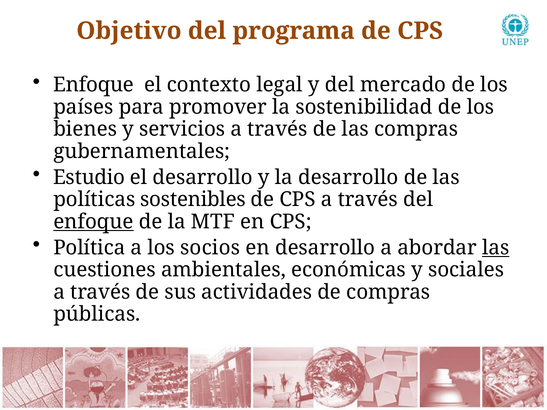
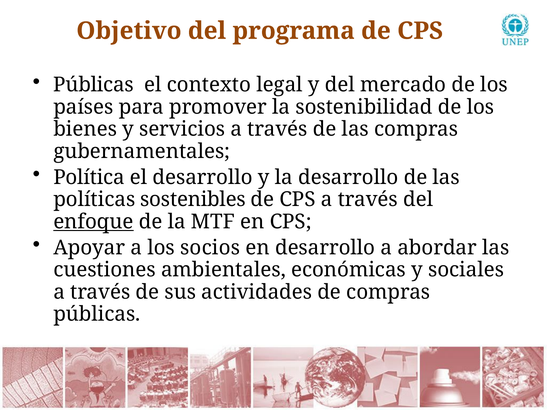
Enfoque: Enfoque -> Públicas (94, 85)
Estudio: Estudio -> Política (89, 177)
Política: Política -> Apoyar (89, 248)
las underline: present -> none (496, 248)
